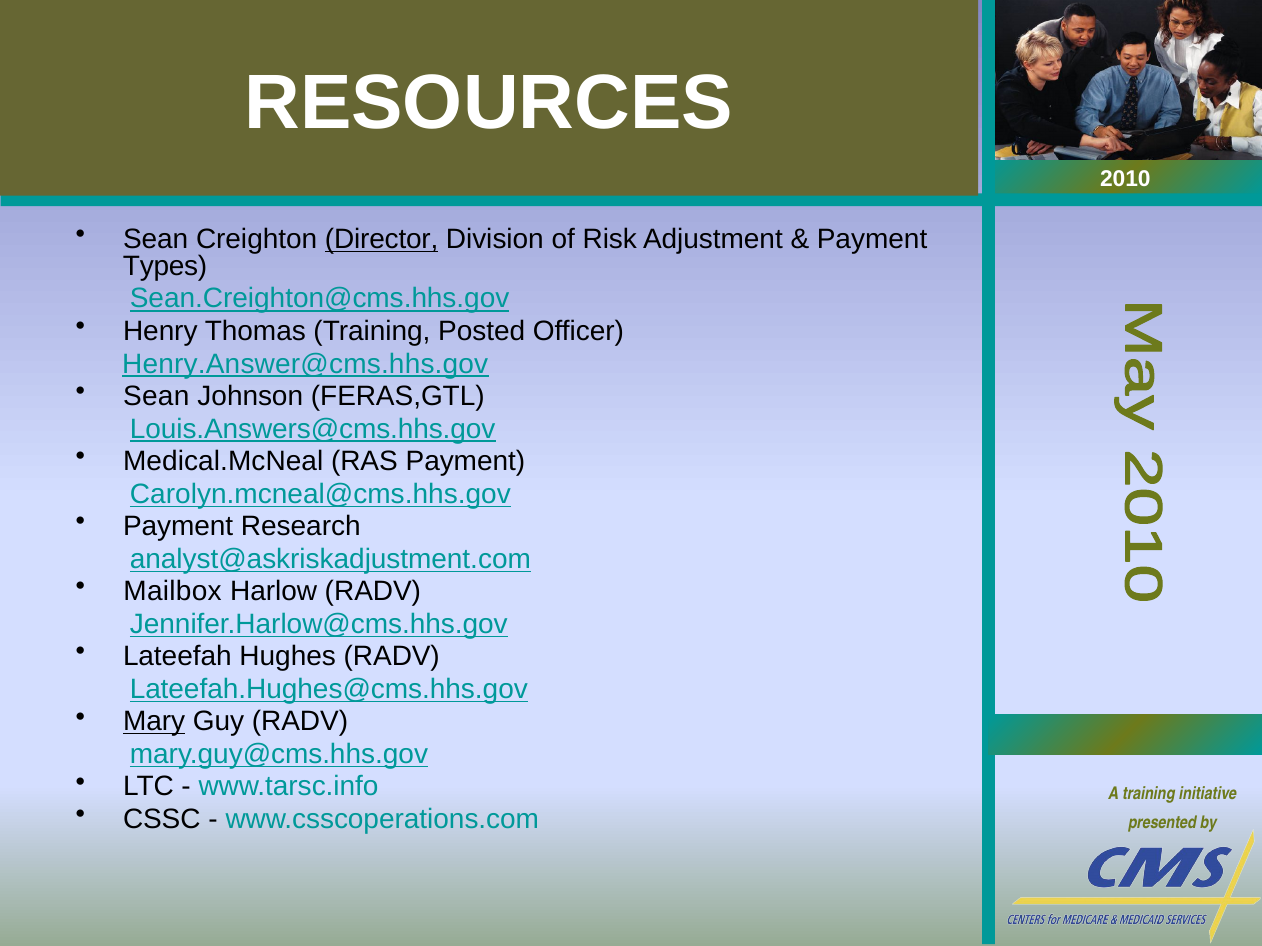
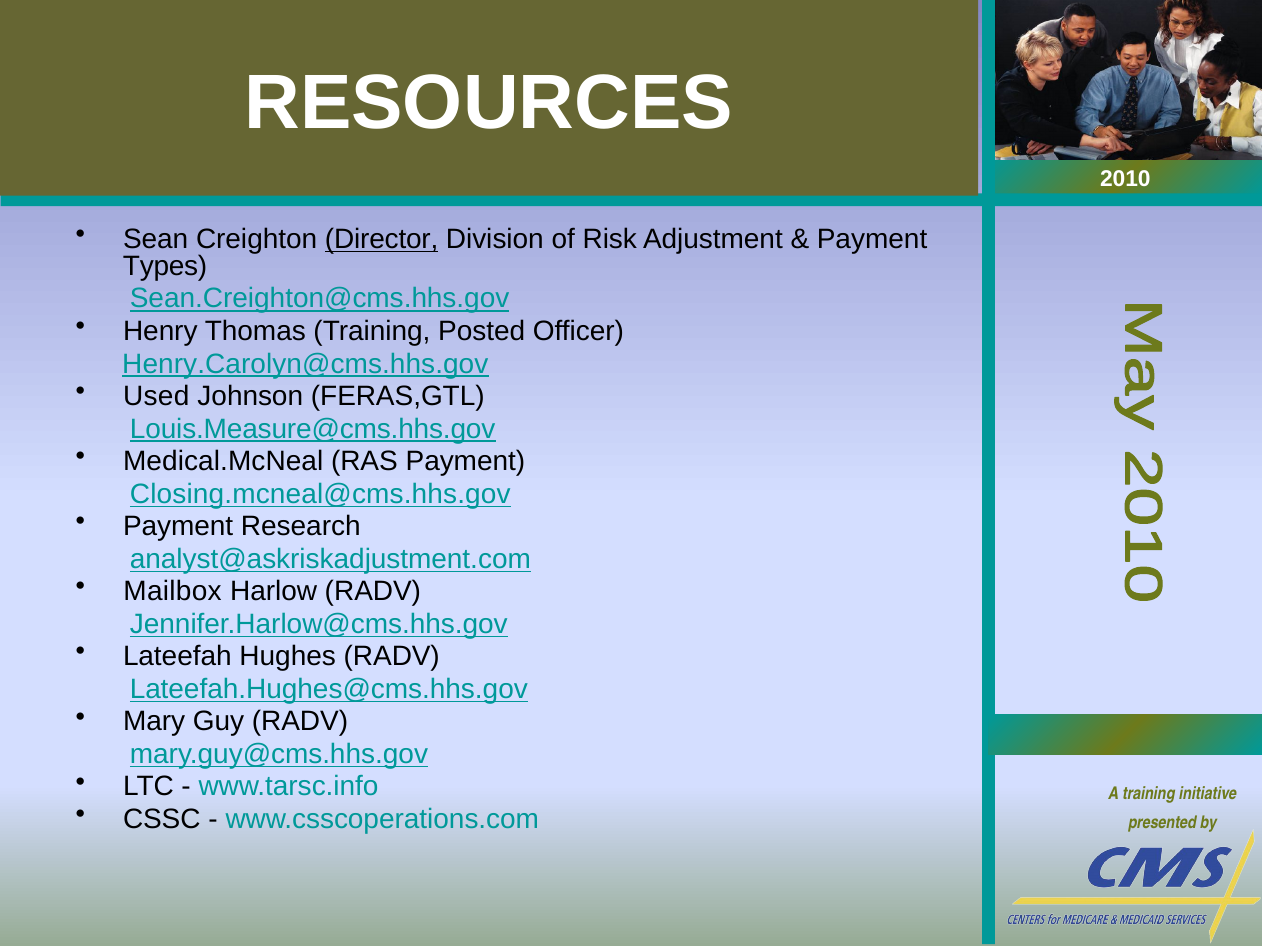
Henry.Answer@cms.hhs.gov: Henry.Answer@cms.hhs.gov -> Henry.Carolyn@cms.hhs.gov (305, 364)
Sean: Sean -> Used (156, 397)
Louis.Answers@cms.hhs.gov: Louis.Answers@cms.hhs.gov -> Louis.Measure@cms.hhs.gov (313, 429)
Carolyn.mcneal@cms.hhs.gov: Carolyn.mcneal@cms.hhs.gov -> Closing.mcneal@cms.hhs.gov (320, 494)
Mary underline: present -> none (154, 722)
